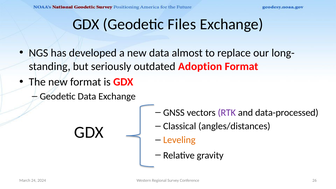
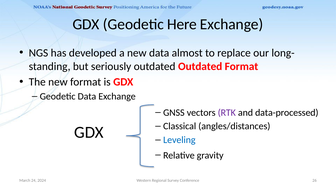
Files: Files -> Here (182, 24)
outdated Adoption: Adoption -> Outdated (200, 66)
Leveling colour: orange -> blue (179, 140)
